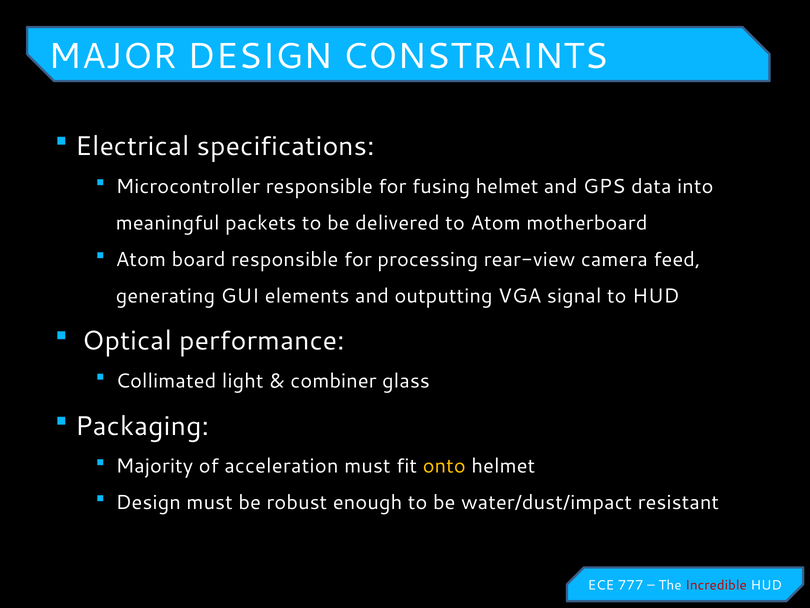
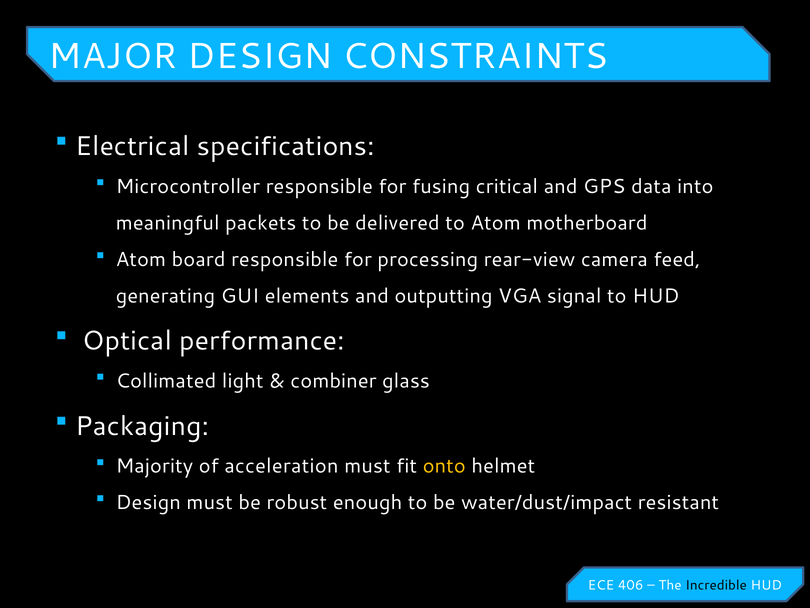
fusing helmet: helmet -> critical (507, 186)
777: 777 -> 406 (631, 585)
Incredible colour: red -> black (716, 585)
